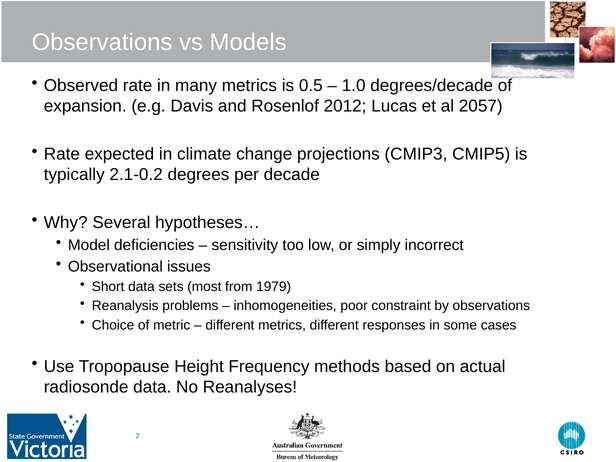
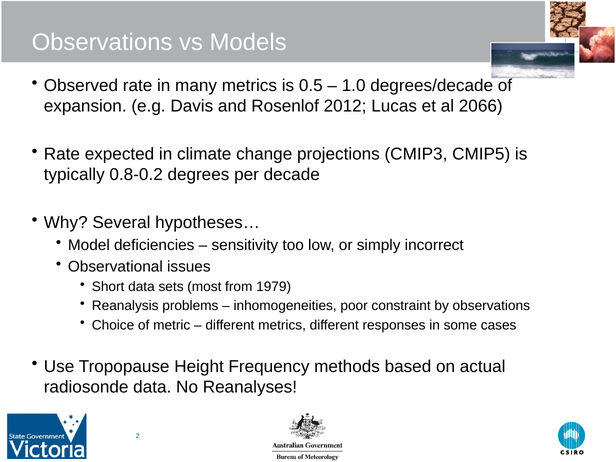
2057: 2057 -> 2066 (481, 106)
2.1-0.2: 2.1-0.2 -> 0.8-0.2 (136, 175)
